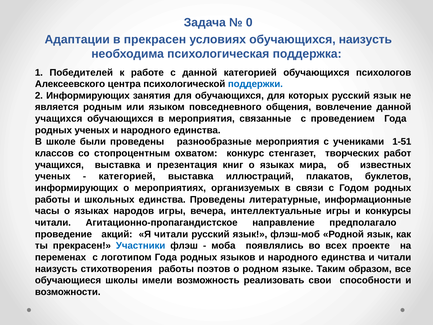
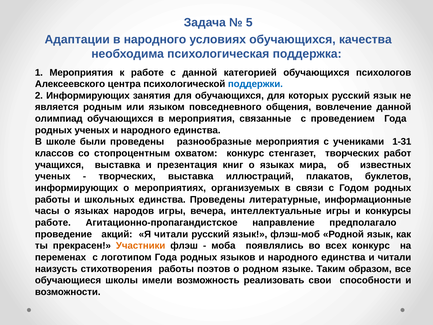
0: 0 -> 5 (249, 23)
в прекрасен: прекрасен -> народного (155, 39)
обучающихся наизусть: наизусть -> качества (365, 39)
1 Победителей: Победителей -> Мероприятия (81, 72)
учащихся: учащихся -> олимпиад (59, 119)
1-51: 1-51 -> 1-31 (402, 142)
категорией: категорией -> творческих (127, 176)
читали: читали -> работе (53, 222)
Участники colour: blue -> orange (141, 246)
всех проекте: проекте -> конкурс (371, 246)
